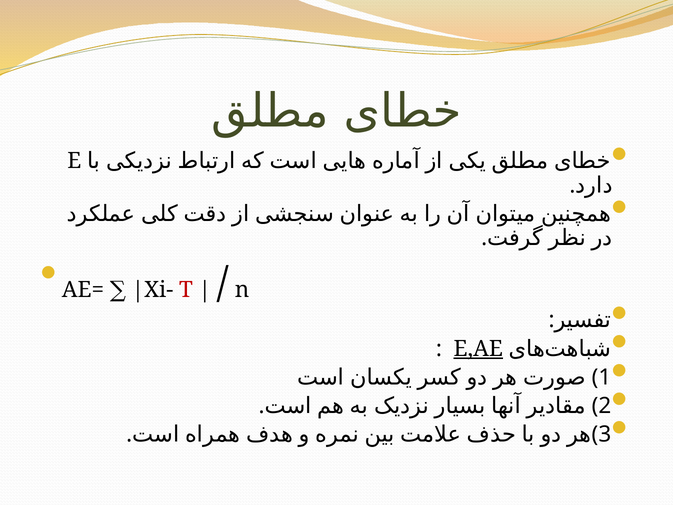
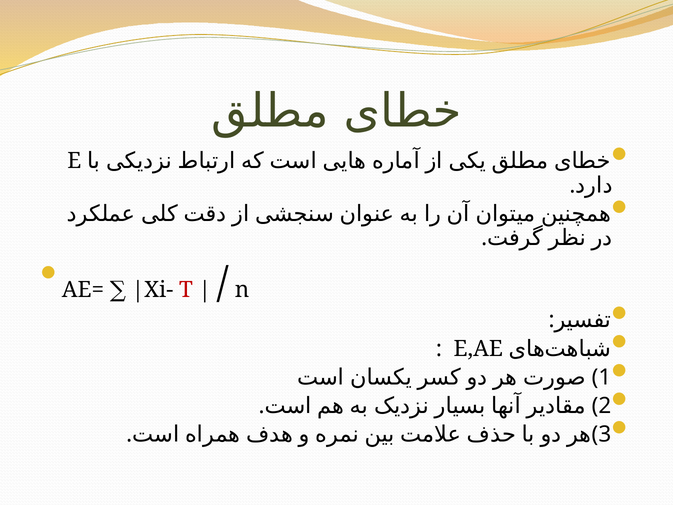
E,AE underline: present -> none (478, 348)
